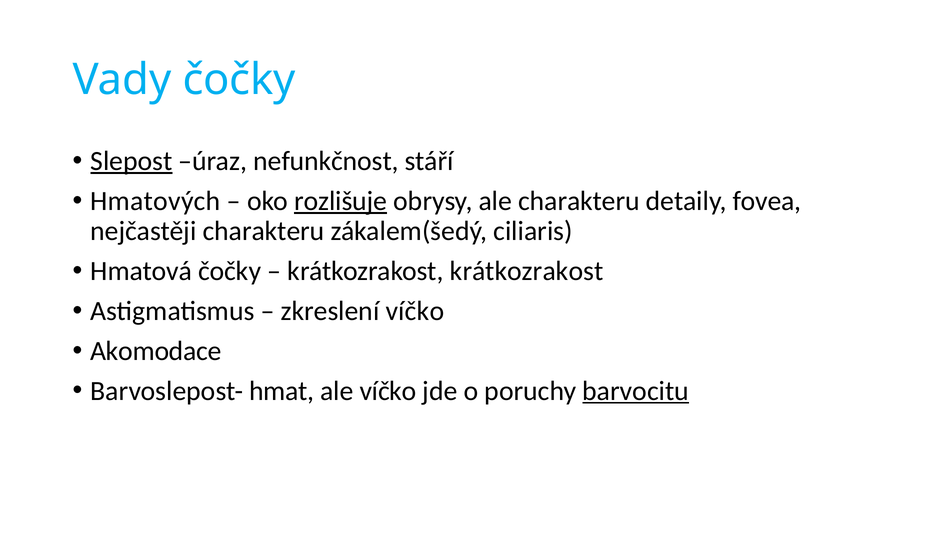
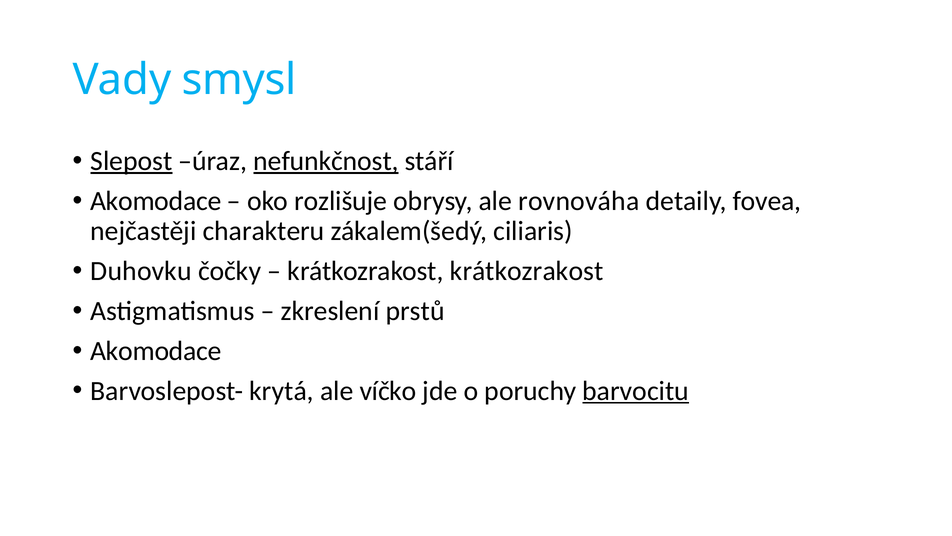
Vady čočky: čočky -> smysl (239, 80)
nefunkčnost underline: none -> present (326, 161)
Hmatových: Hmatových -> Akomodace (156, 201)
rozlišuje underline: present -> none (341, 201)
ale charakteru: charakteru -> rovnováha (579, 201)
Hmatová: Hmatová -> Duhovku (141, 271)
zkreslení víčko: víčko -> prstů (415, 311)
hmat: hmat -> krytá (282, 391)
